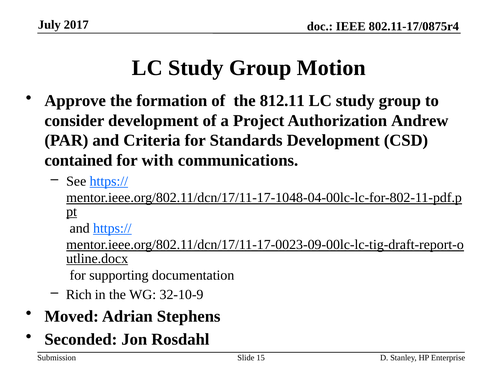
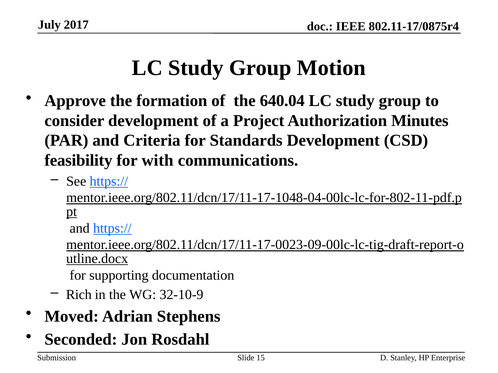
812.11: 812.11 -> 640.04 (282, 101)
Andrew: Andrew -> Minutes (420, 121)
contained: contained -> feasibility (78, 161)
